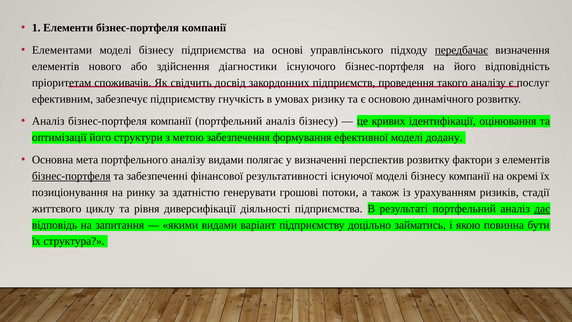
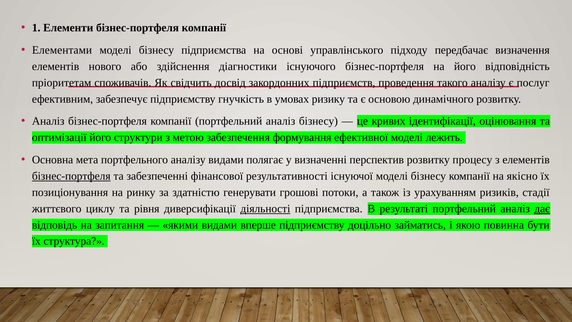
передбачає underline: present -> none (461, 50)
додану: додану -> лежить (444, 137)
фактори: фактори -> процесу (472, 160)
окремі: окремі -> якісно (522, 176)
діяльності underline: none -> present (265, 208)
варіант: варіант -> вперше (258, 225)
